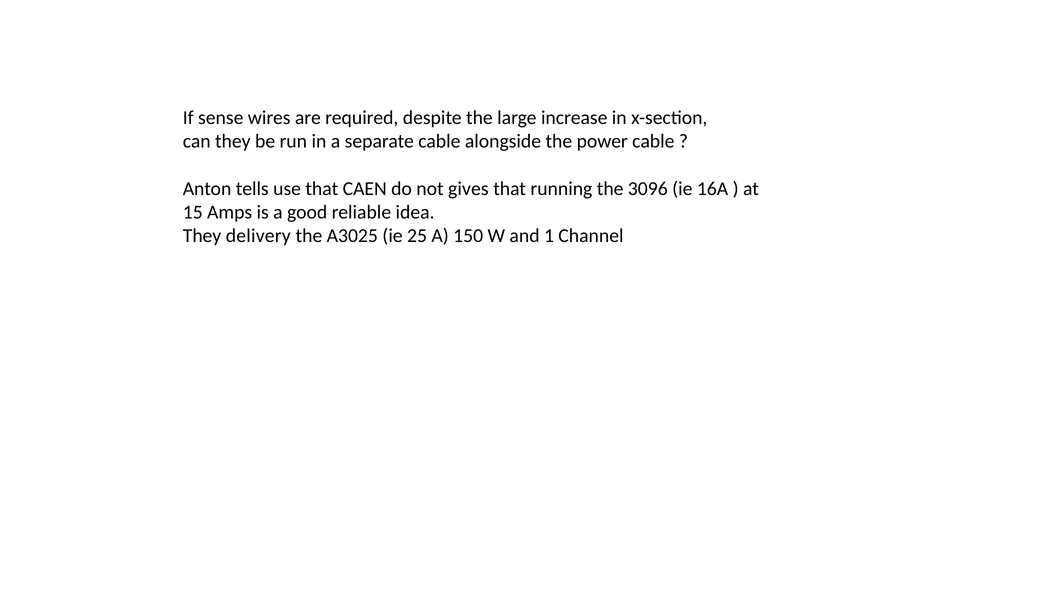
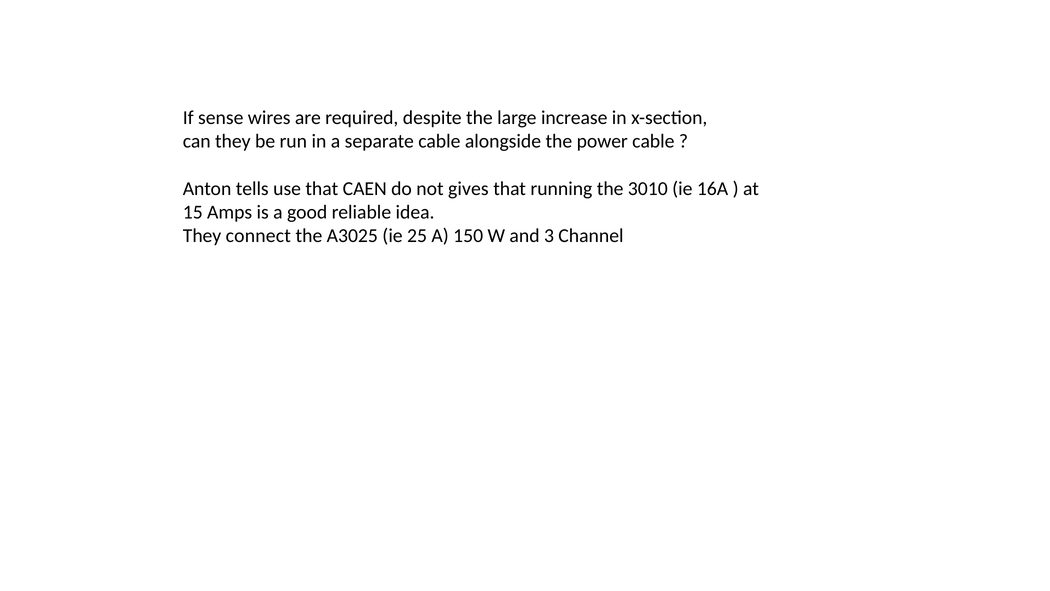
3096: 3096 -> 3010 (648, 188)
delivery: delivery -> connect (258, 236)
1: 1 -> 3 (549, 236)
